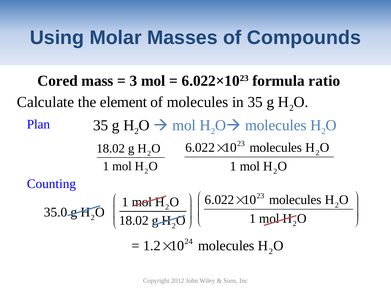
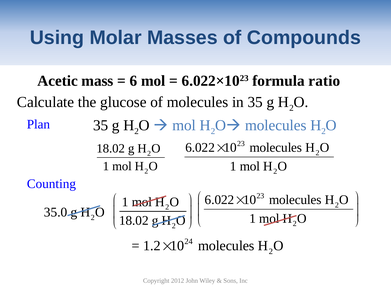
Cored: Cored -> Acetic (58, 81)
3: 3 -> 6 (133, 81)
element: element -> glucose (123, 102)
